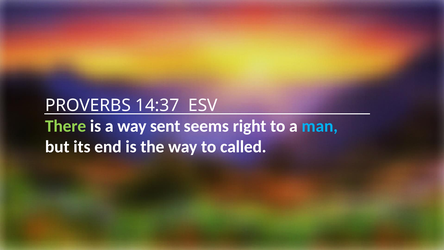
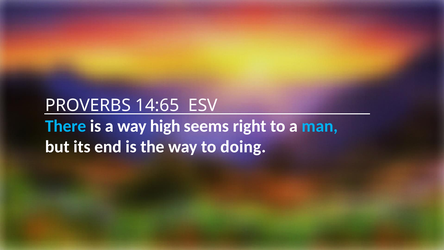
14:37: 14:37 -> 14:65 (157, 105)
There colour: light green -> light blue (66, 126)
sent: sent -> high (165, 126)
called: called -> doing (243, 147)
